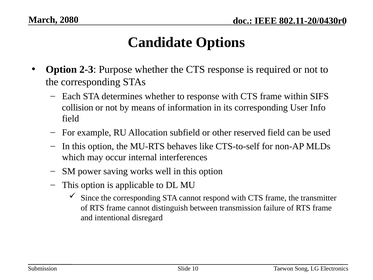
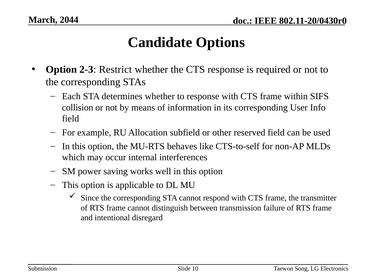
2080: 2080 -> 2044 (69, 20)
Purpose: Purpose -> Restrict (115, 69)
